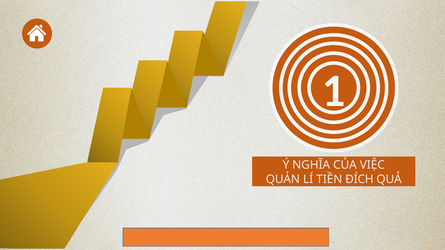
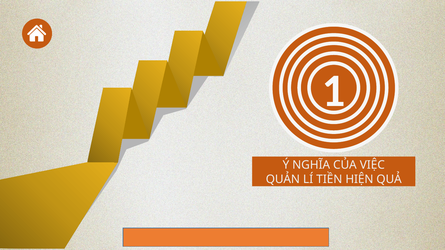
ĐÍCH: ĐÍCH -> HIỆN (359, 179)
